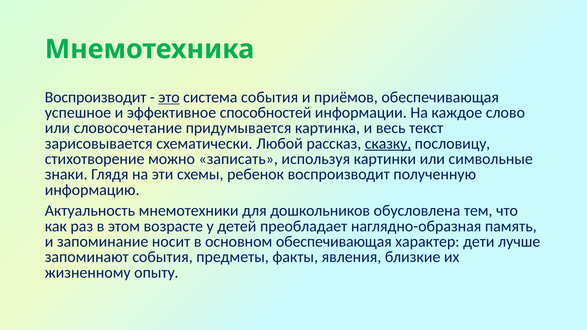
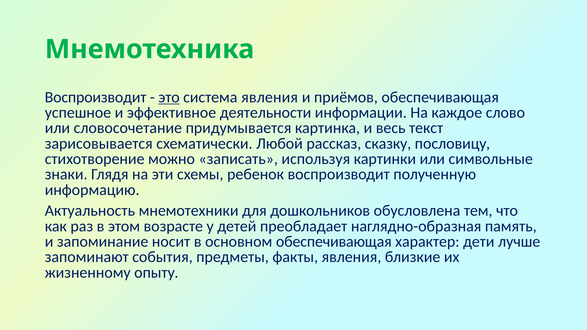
система события: события -> явления (270, 97)
способностей: способностей -> деятельности (266, 113)
сказку underline: present -> none (388, 144)
